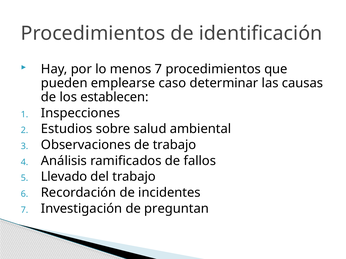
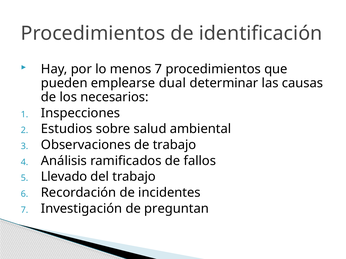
caso: caso -> dual (172, 83)
establecen: establecen -> necesarios (114, 97)
